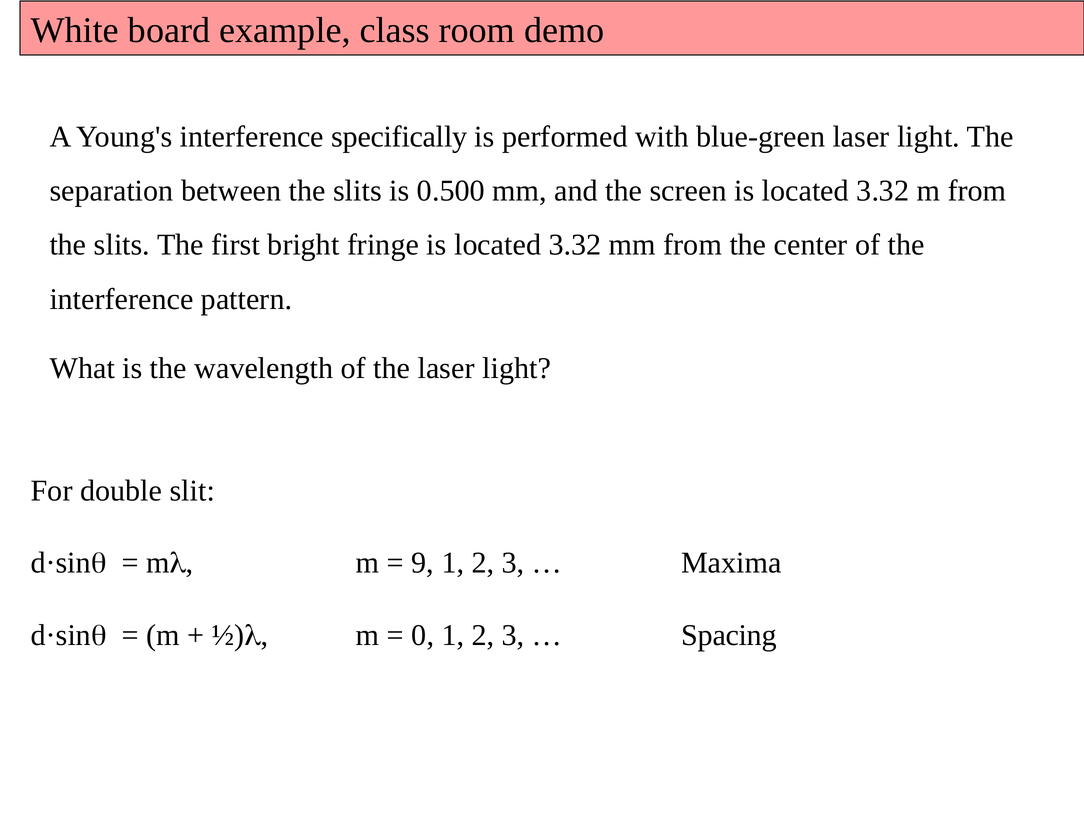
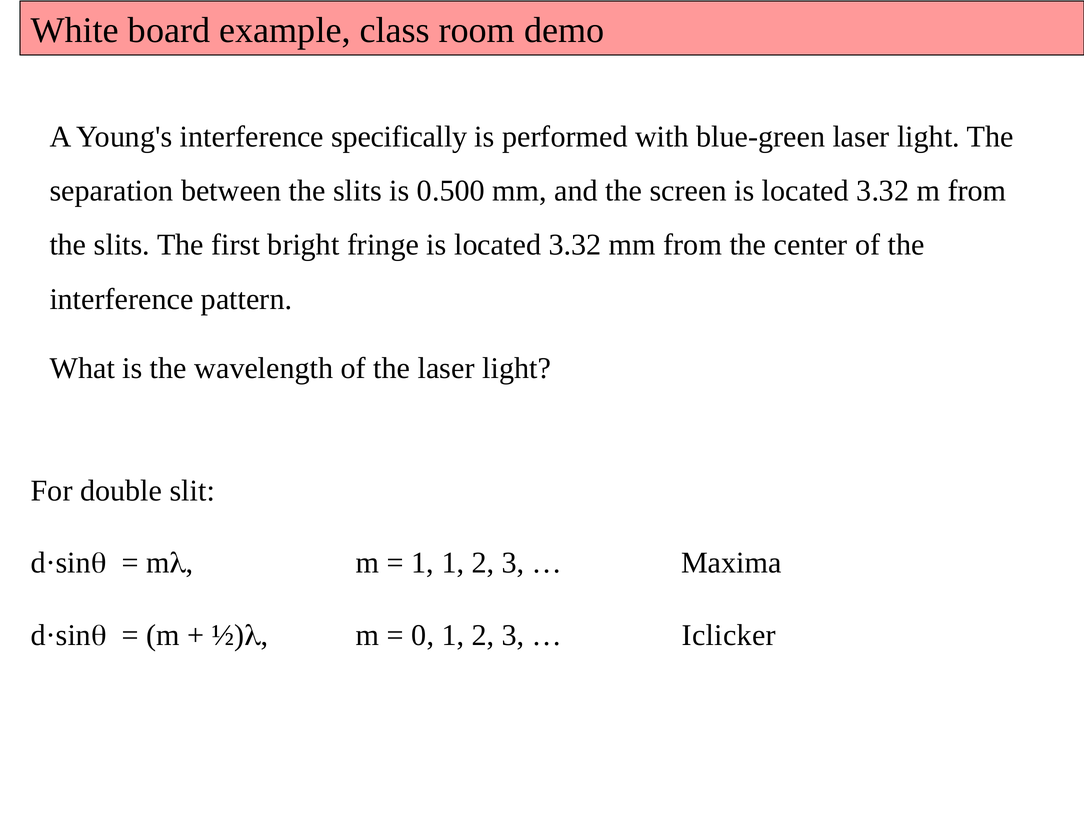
9: 9 -> 1 (423, 563)
Spacing: Spacing -> Iclicker (729, 635)
